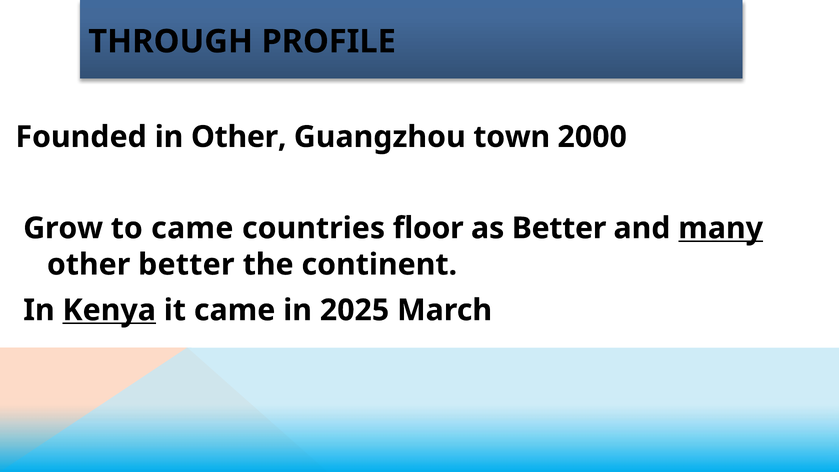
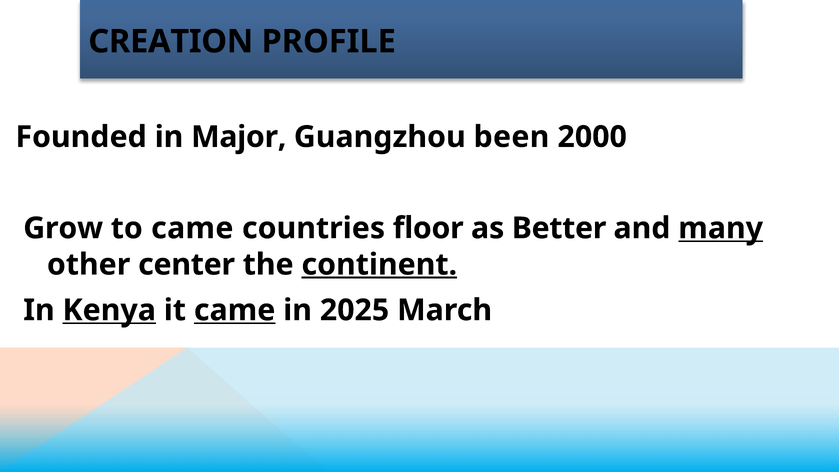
THROUGH: THROUGH -> CREATION (171, 42)
in Other: Other -> Major (239, 137)
town: town -> been (511, 137)
other better: better -> center (187, 265)
continent underline: none -> present (379, 265)
came underline: none -> present (235, 310)
